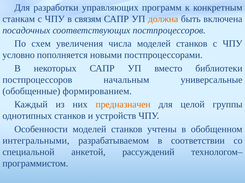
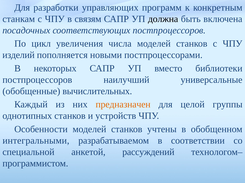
должна colour: orange -> black (163, 19)
схем: схем -> цикл (41, 44)
условно: условно -> изделий (19, 55)
начальным: начальным -> наилучший (126, 80)
формированием: формированием -> вычислительных (97, 92)
